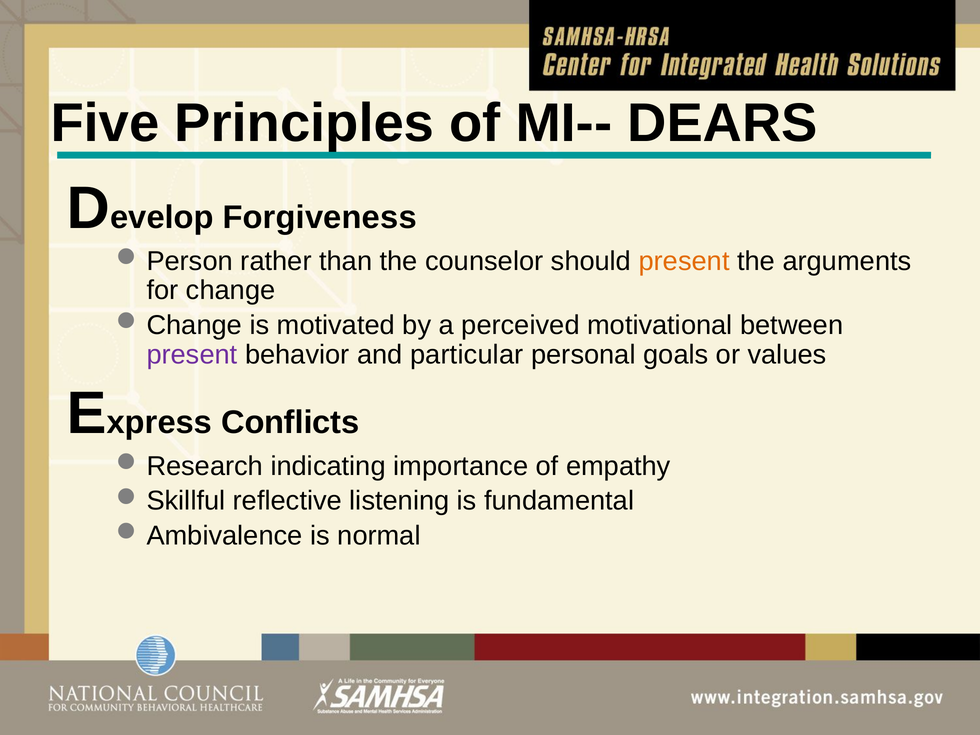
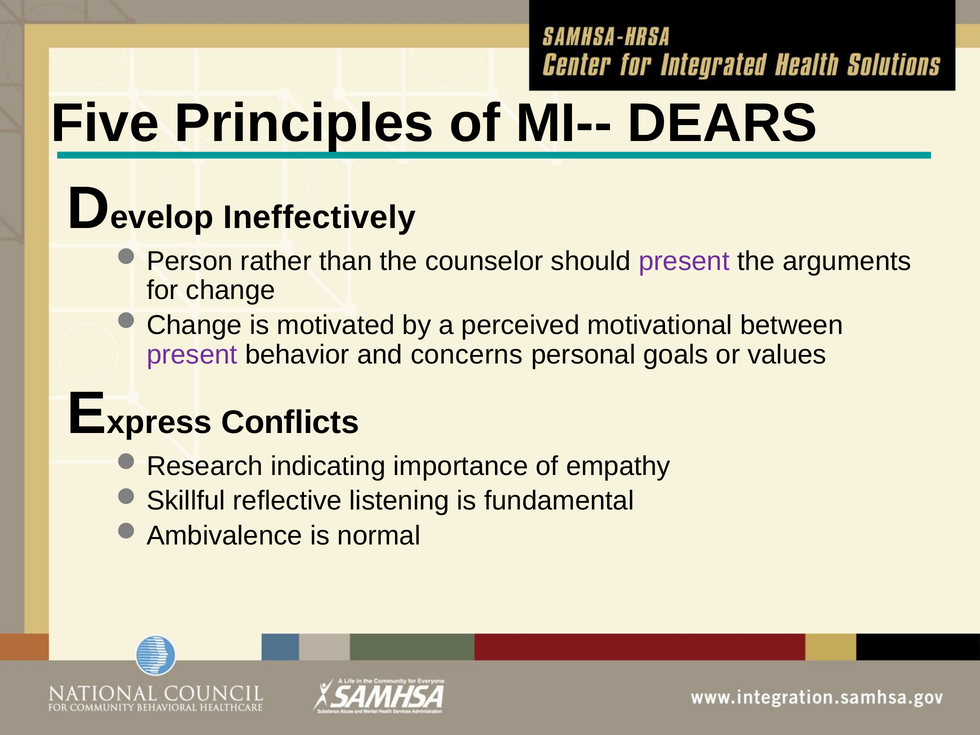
Forgiveness: Forgiveness -> Ineffectively (320, 217)
present colour: orange -> purple (684, 261)
particular: particular -> concerns (467, 355)
